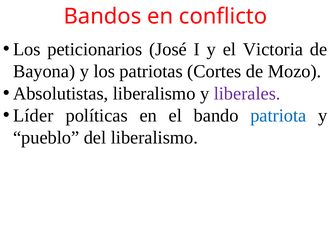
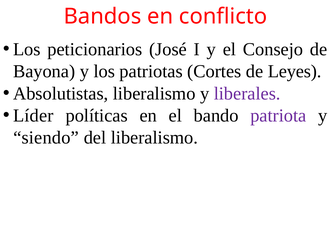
Victoria: Victoria -> Consejo (273, 49)
Mozo: Mozo -> Leyes (295, 72)
patriota colour: blue -> purple (278, 116)
pueblo: pueblo -> siendo (46, 138)
